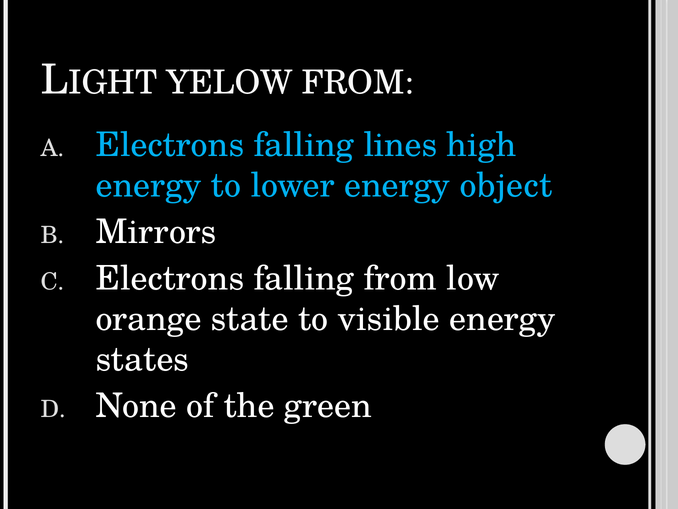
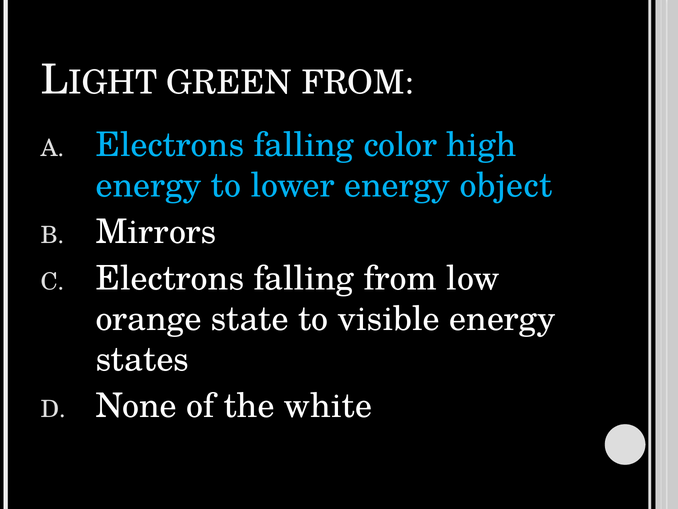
YELOW: YELOW -> GREEN (229, 83)
lines: lines -> color (400, 145)
green: green -> white (328, 406)
